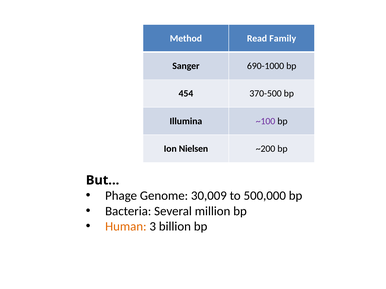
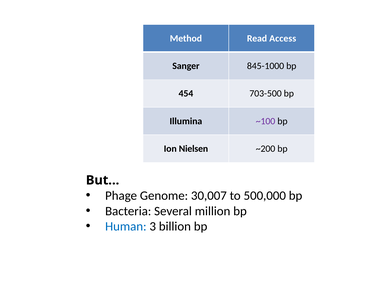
Family: Family -> Access (283, 38)
690-1000: 690-1000 -> 845-1000 (266, 66)
370-500: 370-500 -> 703-500 (266, 94)
30,009: 30,009 -> 30,007 (209, 196)
Human colour: orange -> blue (126, 227)
